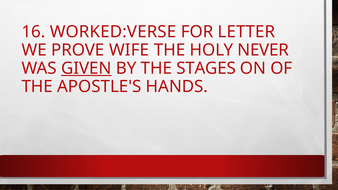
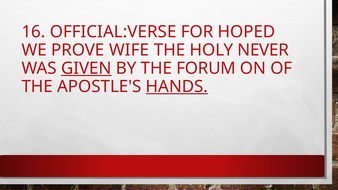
WORKED:VERSE: WORKED:VERSE -> OFFICIAL:VERSE (113, 32)
LETTER: LETTER -> HOPED (246, 32)
STAGES: STAGES -> FORUM (206, 68)
HANDS underline: none -> present (177, 87)
